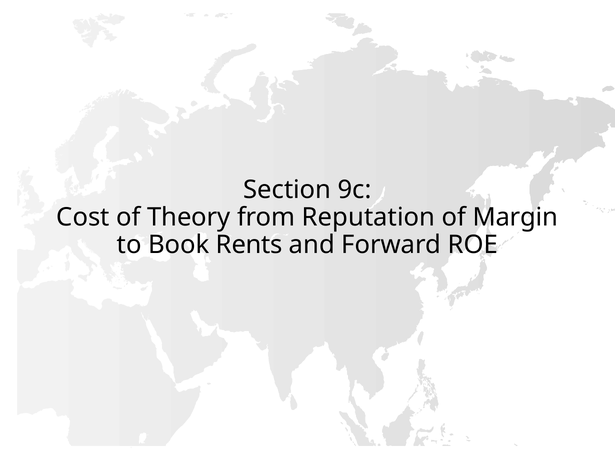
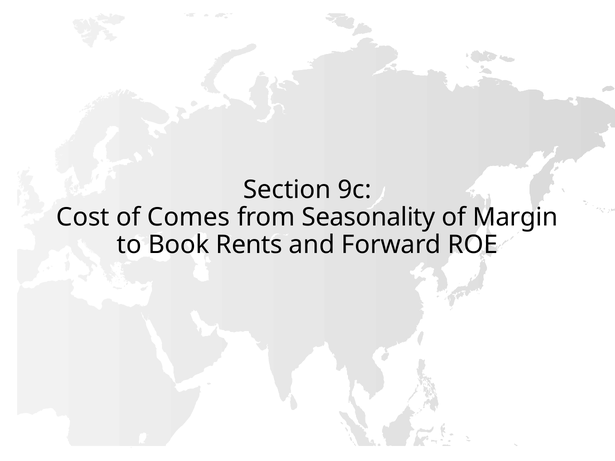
Theory: Theory -> Comes (189, 217)
Reputation: Reputation -> Seasonality (369, 217)
